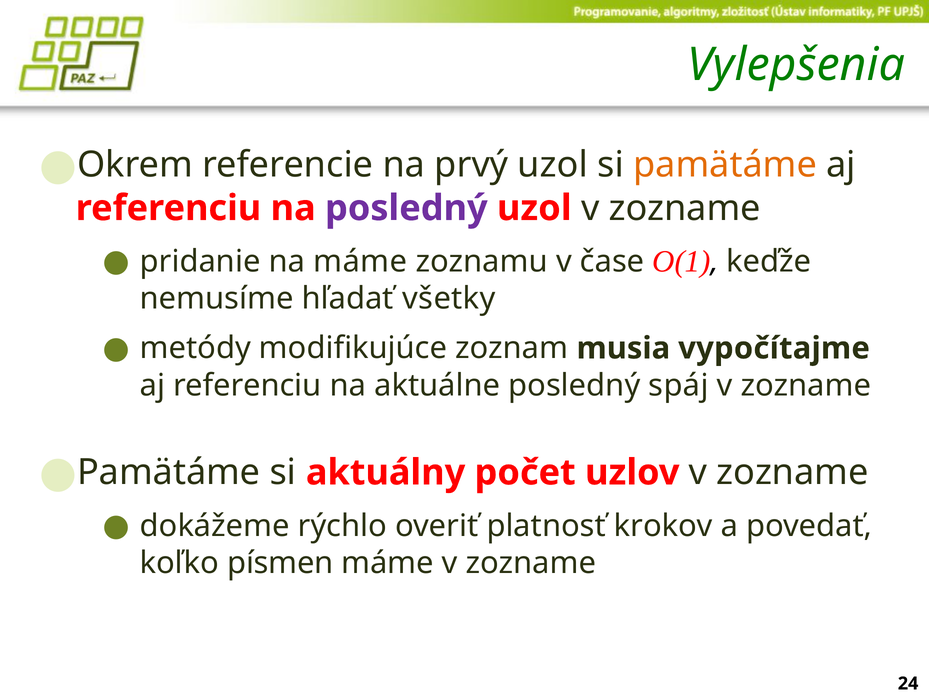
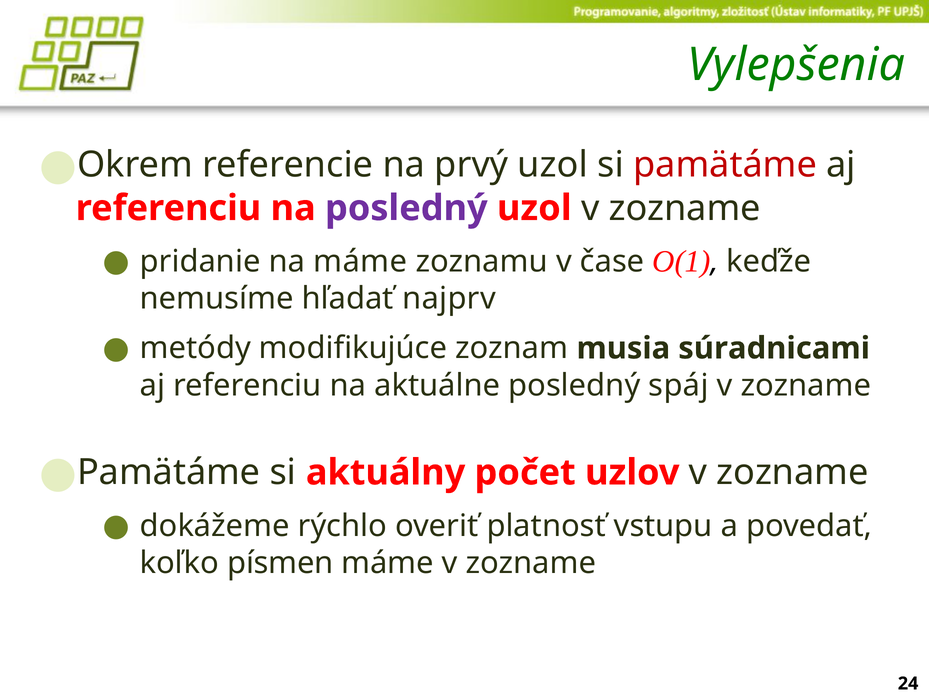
pamätáme colour: orange -> red (725, 165)
všetky: všetky -> najprv (449, 299)
vypočítajme: vypočítajme -> súradnicami (774, 348)
krokov: krokov -> vstupu (663, 526)
